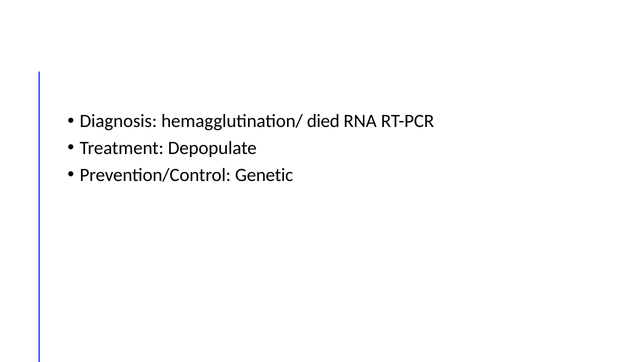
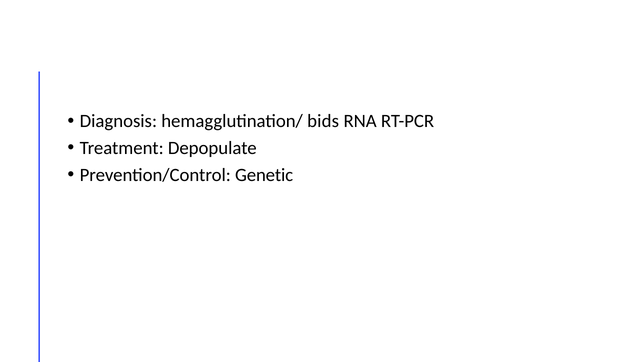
died: died -> bids (323, 121)
